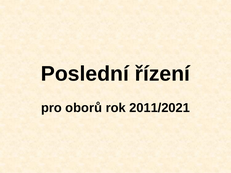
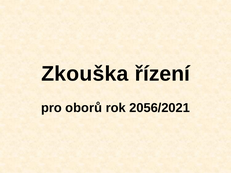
Poslední: Poslední -> Zkouška (85, 74)
2011/2021: 2011/2021 -> 2056/2021 (160, 108)
